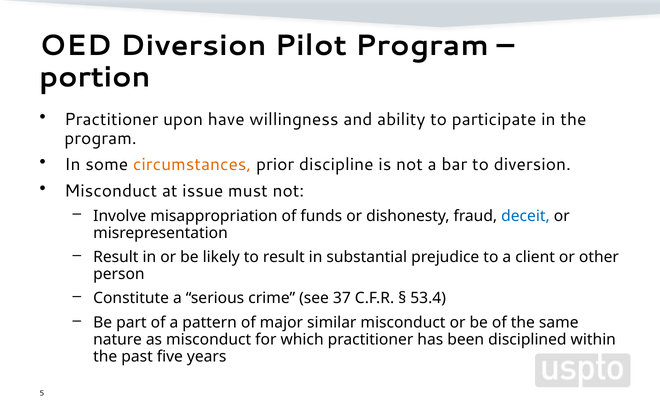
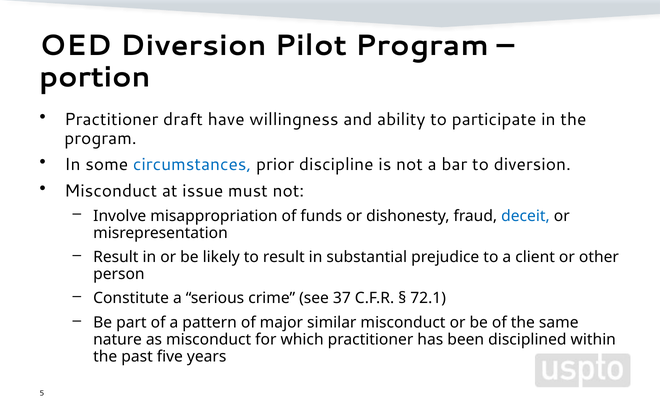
upon: upon -> draft (183, 119)
circumstances colour: orange -> blue (192, 165)
53.4: 53.4 -> 72.1 (428, 298)
